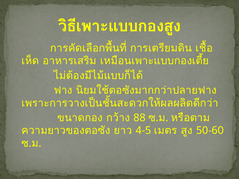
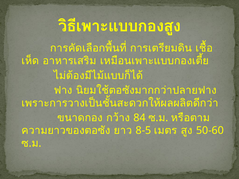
88: 88 -> 84 (140, 118)
4-5: 4-5 -> 8-5 (143, 131)
